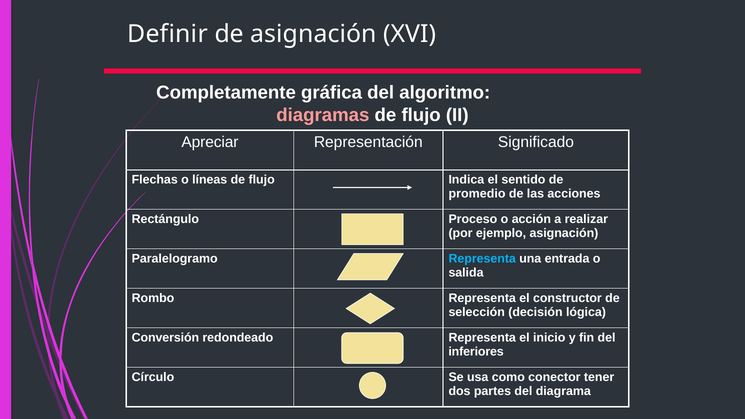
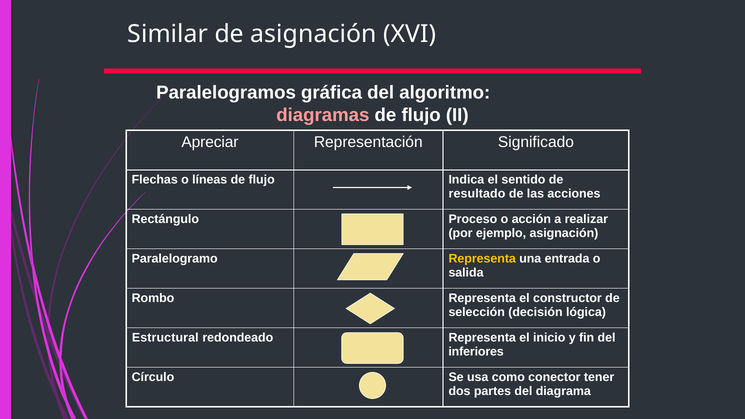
Definir: Definir -> Similar (168, 34)
Completamente: Completamente -> Paralelogramos (226, 93)
promedio: promedio -> resultado (477, 194)
Representa colour: light blue -> yellow (482, 259)
Conversión: Conversión -> Estructural (165, 338)
